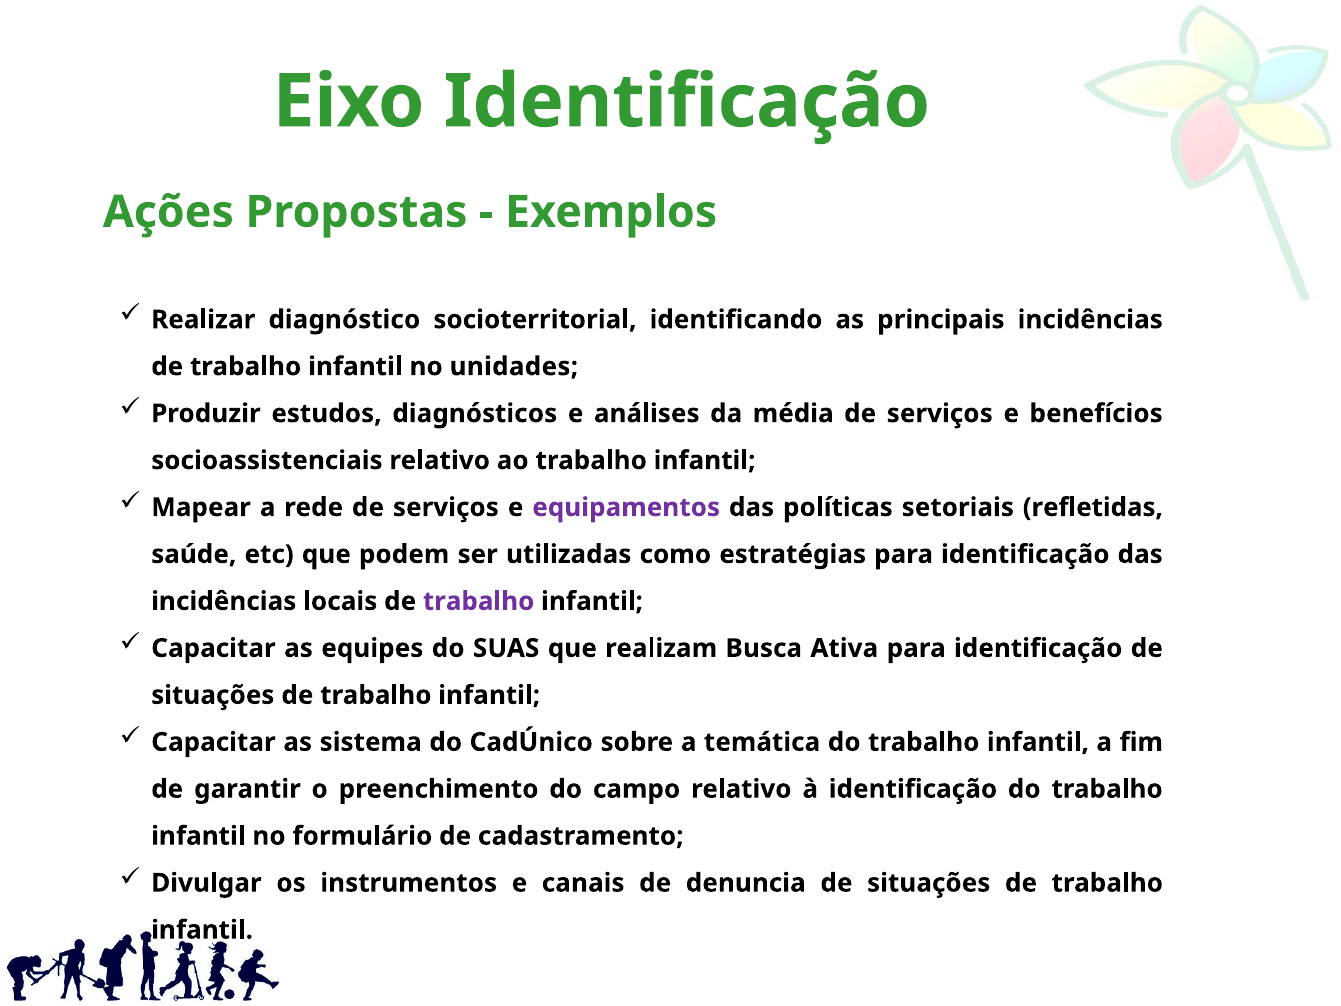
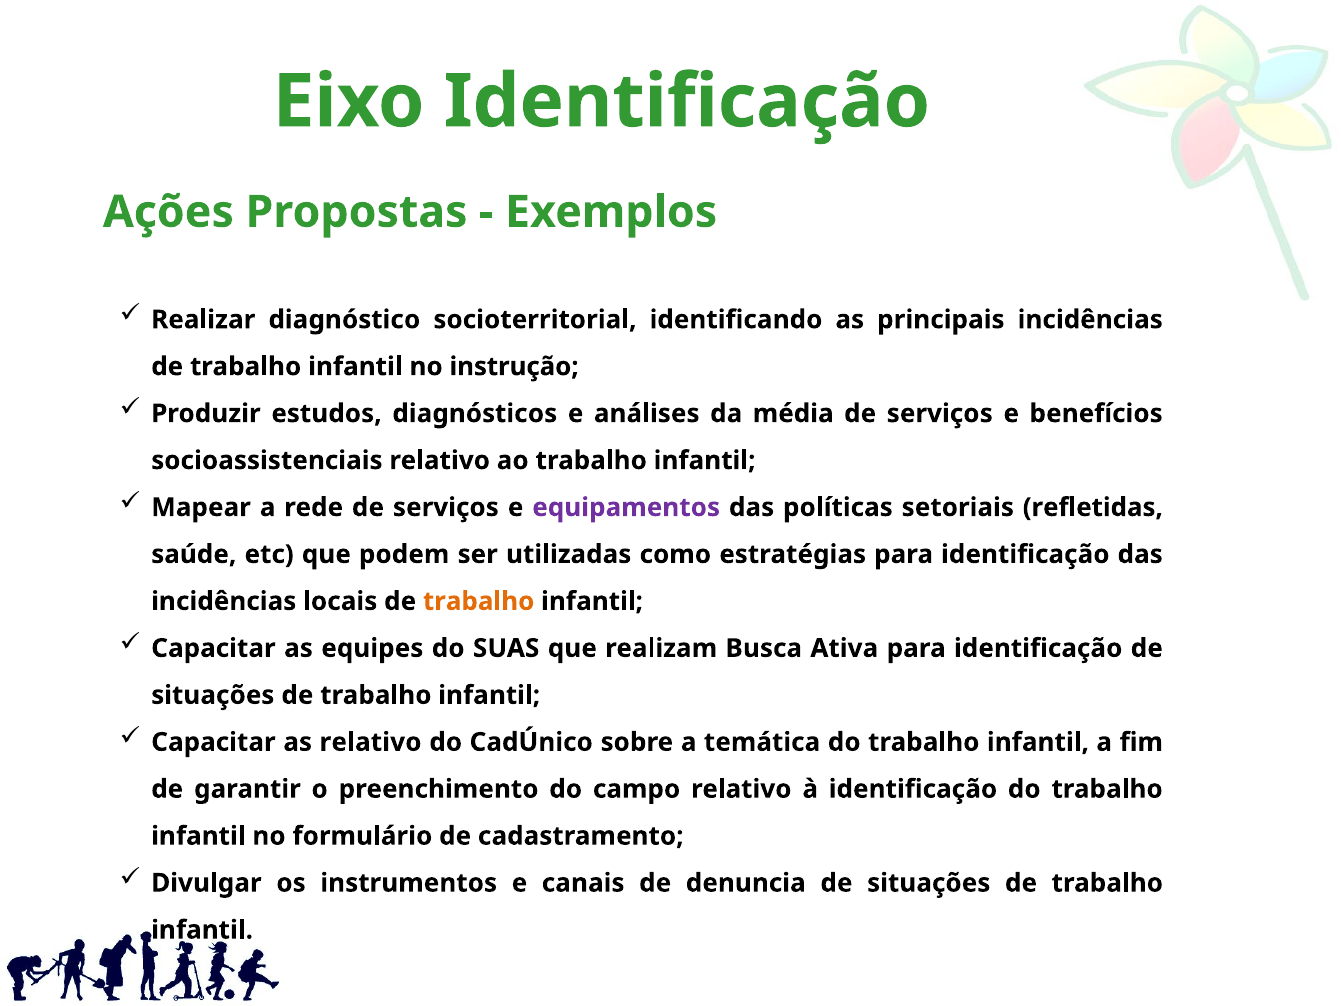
unidades: unidades -> instrução (514, 367)
trabalho colour: purple -> orange (479, 601)
as sistema: sistema -> relativo (371, 742)
